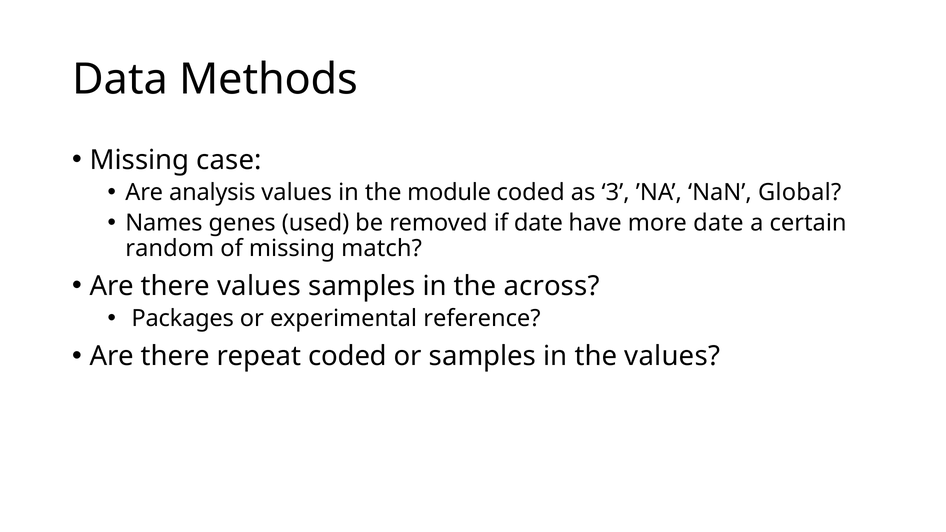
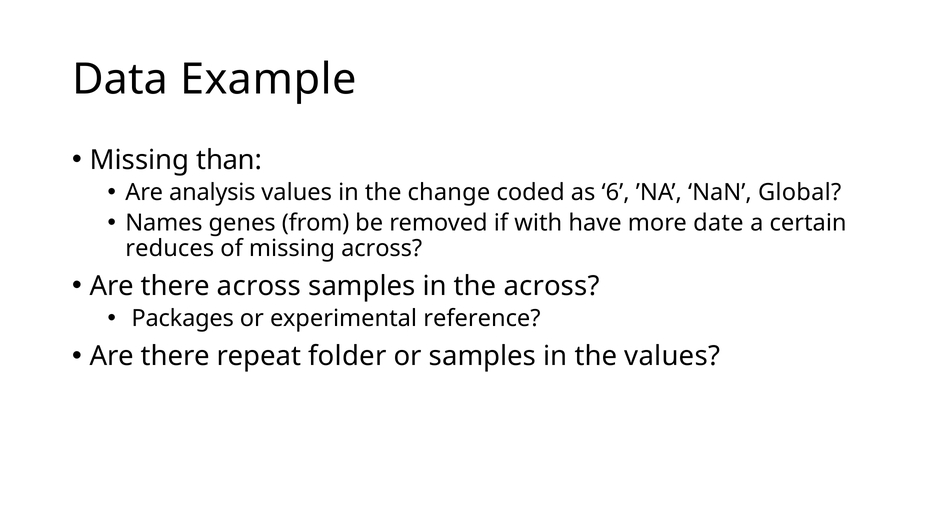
Methods: Methods -> Example (268, 79)
case: case -> than (229, 160)
module: module -> change (449, 193)
3: 3 -> 6 (616, 193)
used: used -> from (316, 223)
if date: date -> with (538, 223)
random: random -> reduces (170, 249)
missing match: match -> across (382, 249)
there values: values -> across (259, 286)
repeat coded: coded -> folder (347, 356)
